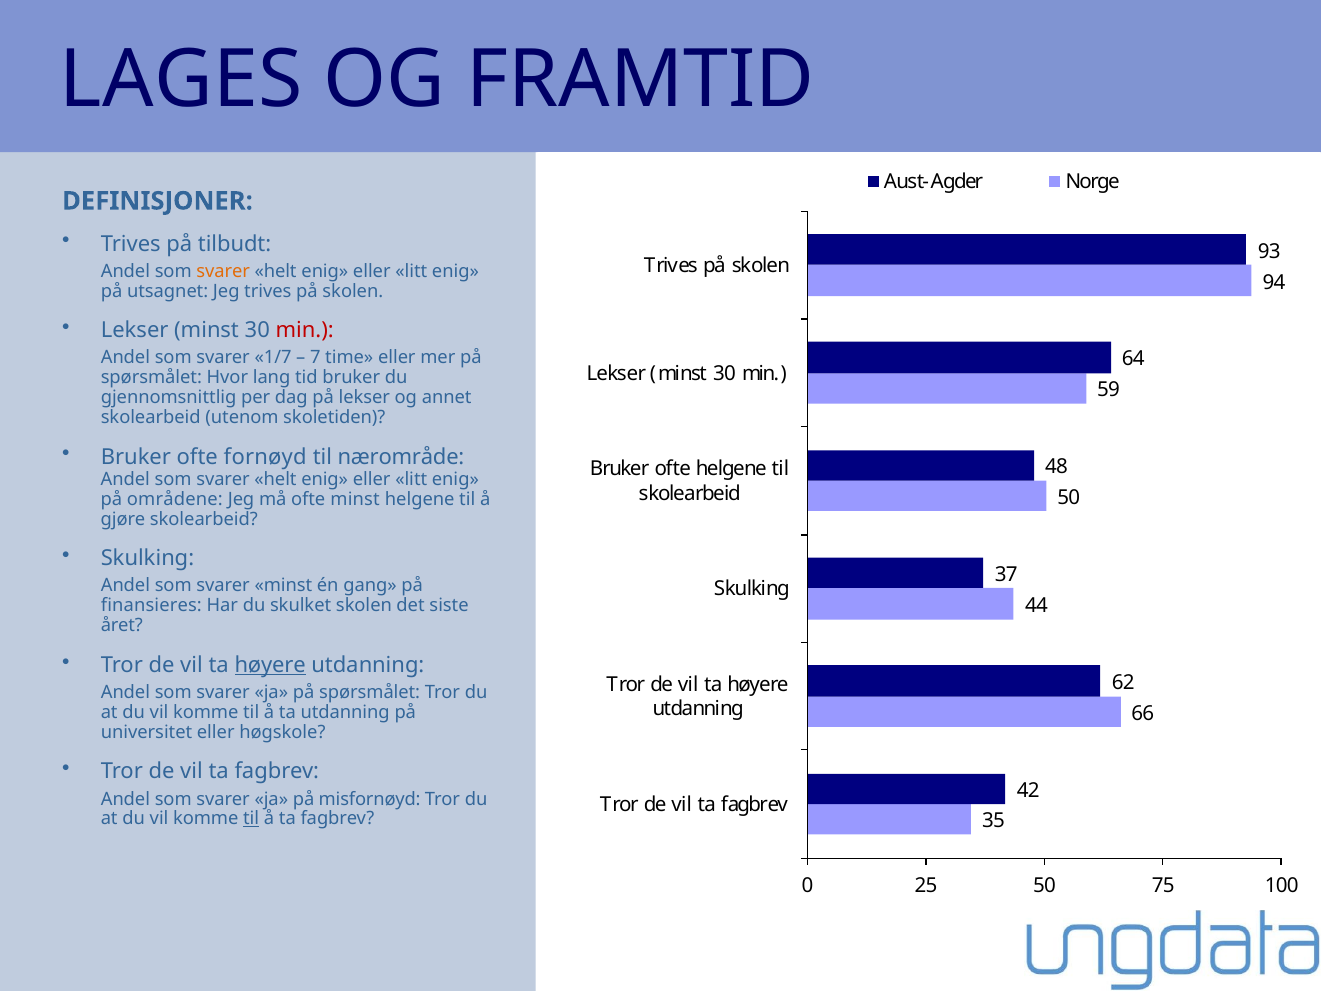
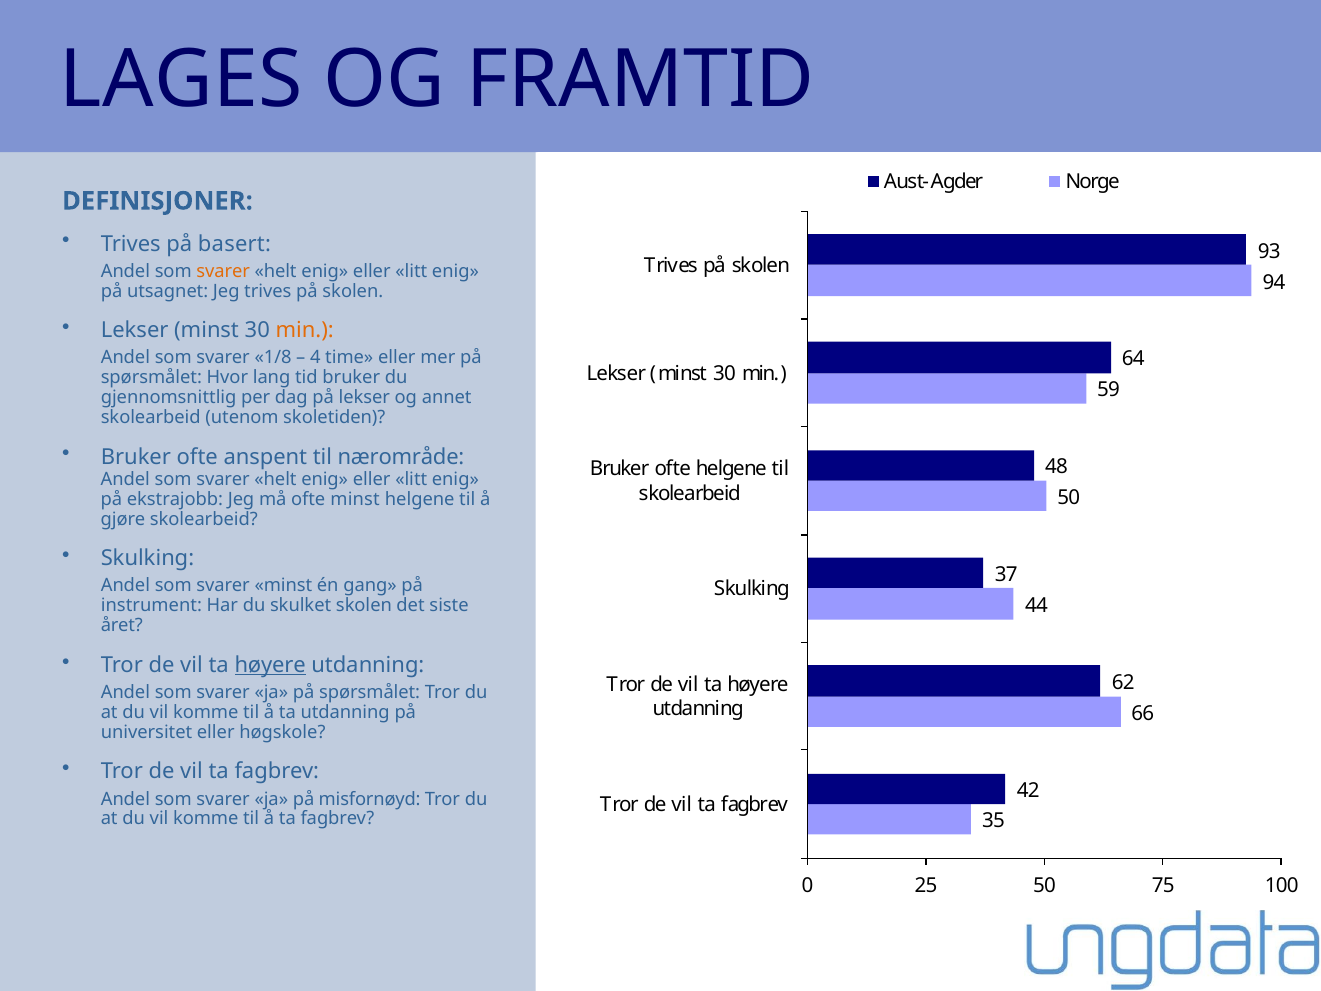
tilbudt: tilbudt -> basert (234, 244)
min colour: red -> orange (305, 330)
1/7: 1/7 -> 1/8 (273, 358)
7: 7 -> 4 (315, 358)
fornøyd: fornøyd -> anspent (265, 457)
områdene: områdene -> ekstrajobb (175, 499)
finansieres: finansieres -> instrument (151, 606)
til underline: present -> none (251, 819)
